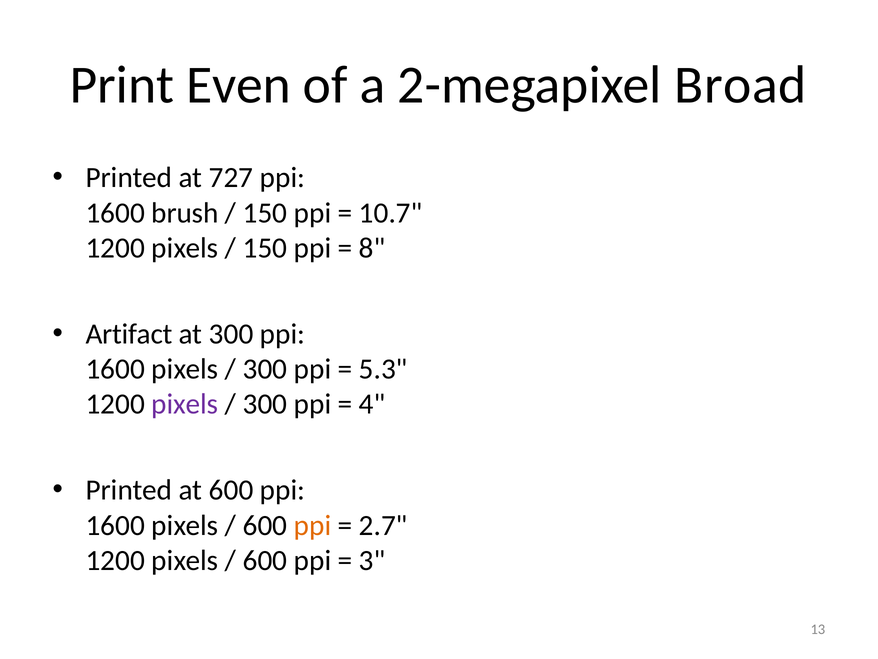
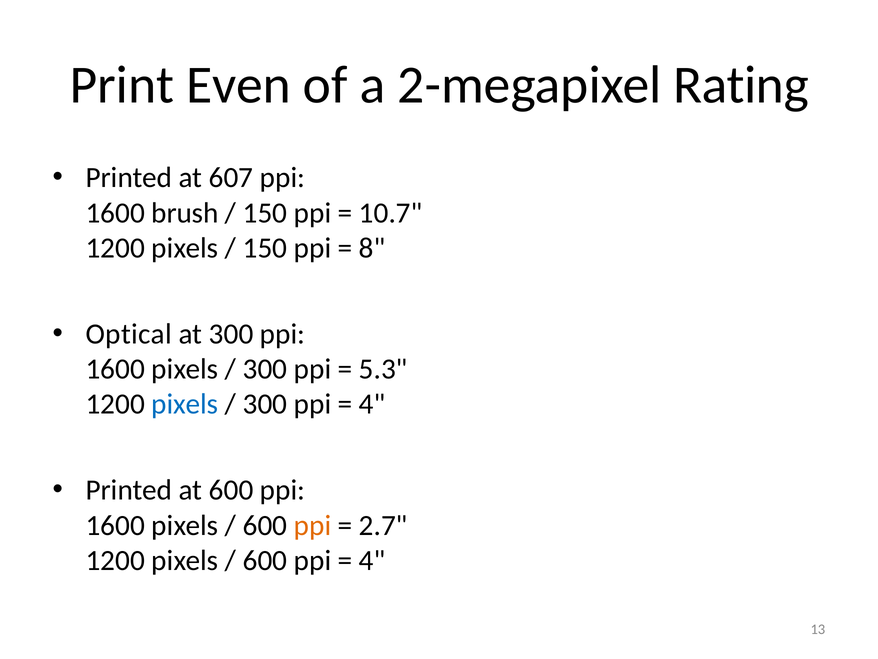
Broad: Broad -> Rating (741, 85)
727: 727 -> 607 (231, 178)
Artifact: Artifact -> Optical (129, 334)
pixels colour: purple -> blue (185, 404)
3: 3 -> 4 (372, 560)
